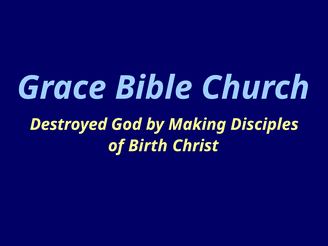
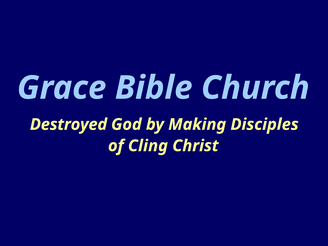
Birth: Birth -> Cling (148, 146)
